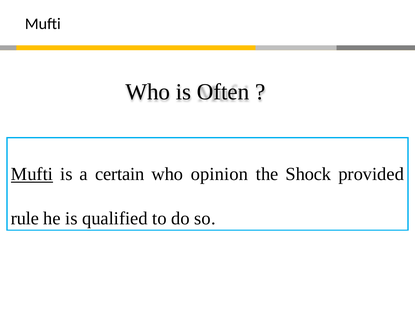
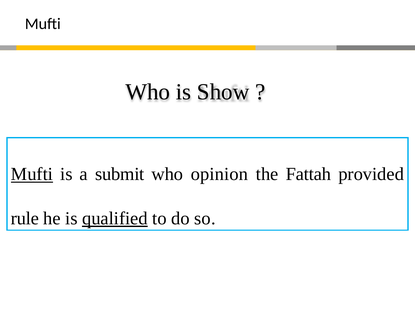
Often: Often -> Show (223, 92)
certain: certain -> submit (120, 174)
Shock: Shock -> Fattah (308, 174)
qualified underline: none -> present (115, 219)
